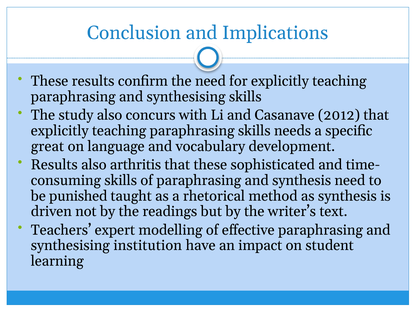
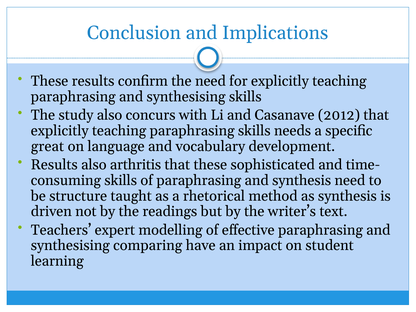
punished: punished -> structure (78, 196)
institution: institution -> comparing (148, 246)
